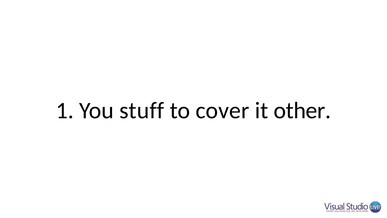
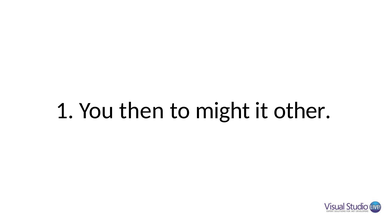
stuff: stuff -> then (142, 110)
cover: cover -> might (223, 110)
